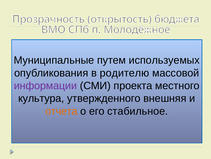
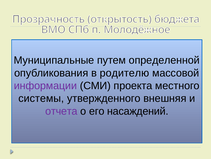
используемых: используемых -> определенной (164, 60)
культура: культура -> системы (41, 98)
отчета colour: orange -> purple (61, 111)
стабильное: стабильное -> насаждений (138, 111)
